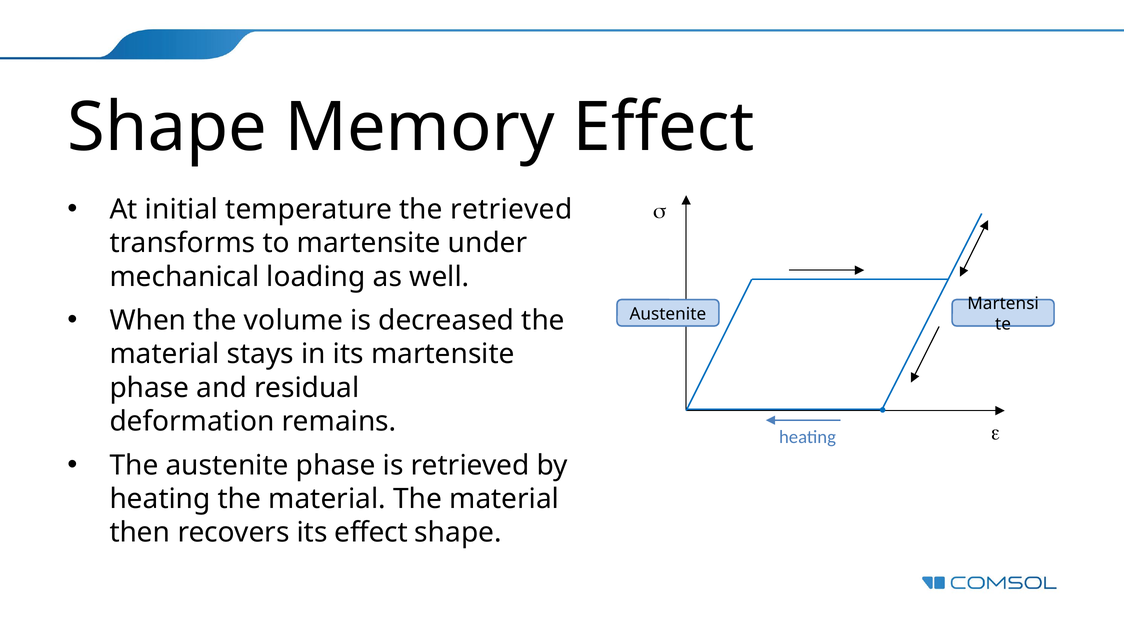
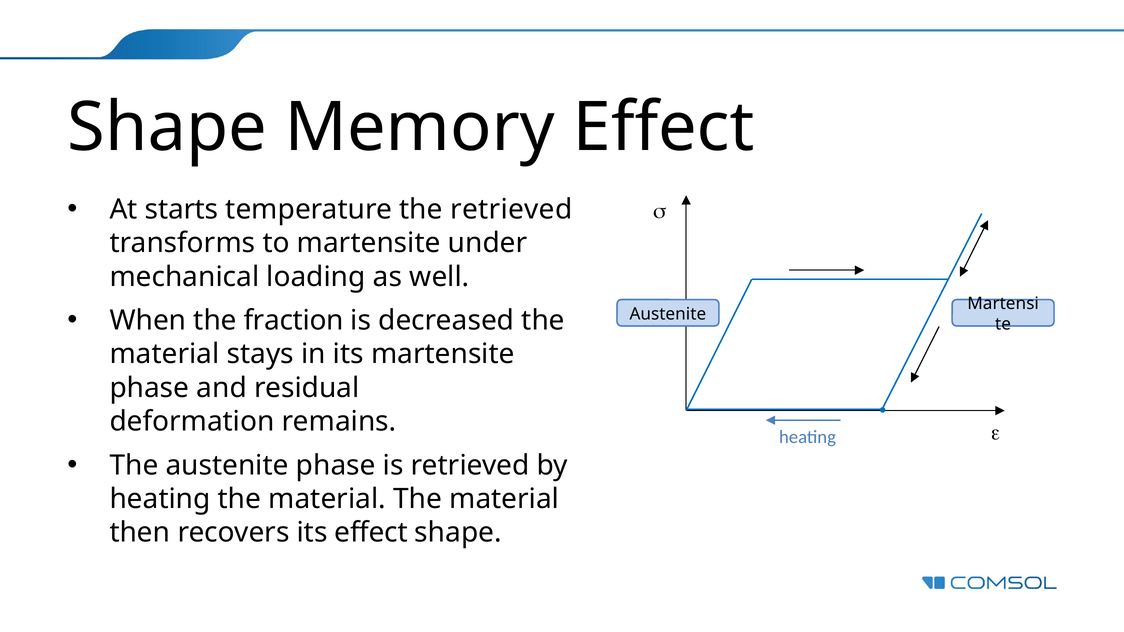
initial: initial -> starts (182, 209)
volume: volume -> fraction (294, 321)
